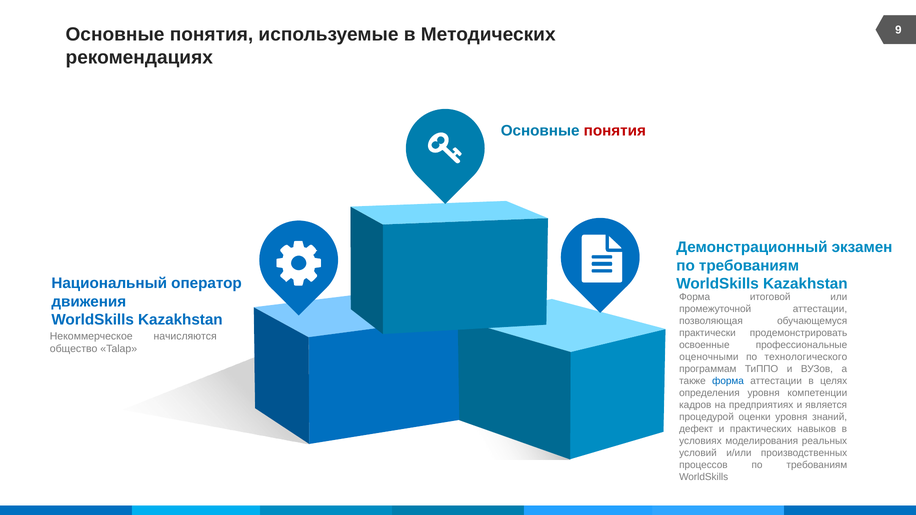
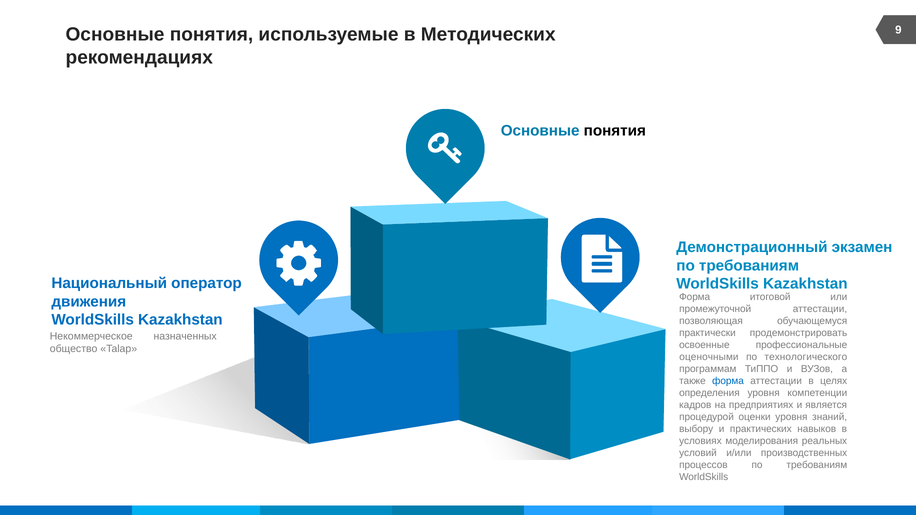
понятия colour: red -> black (615, 131)
начисляются: начисляются -> назначенных (185, 336)
дефект: дефект -> выбору (696, 429)
